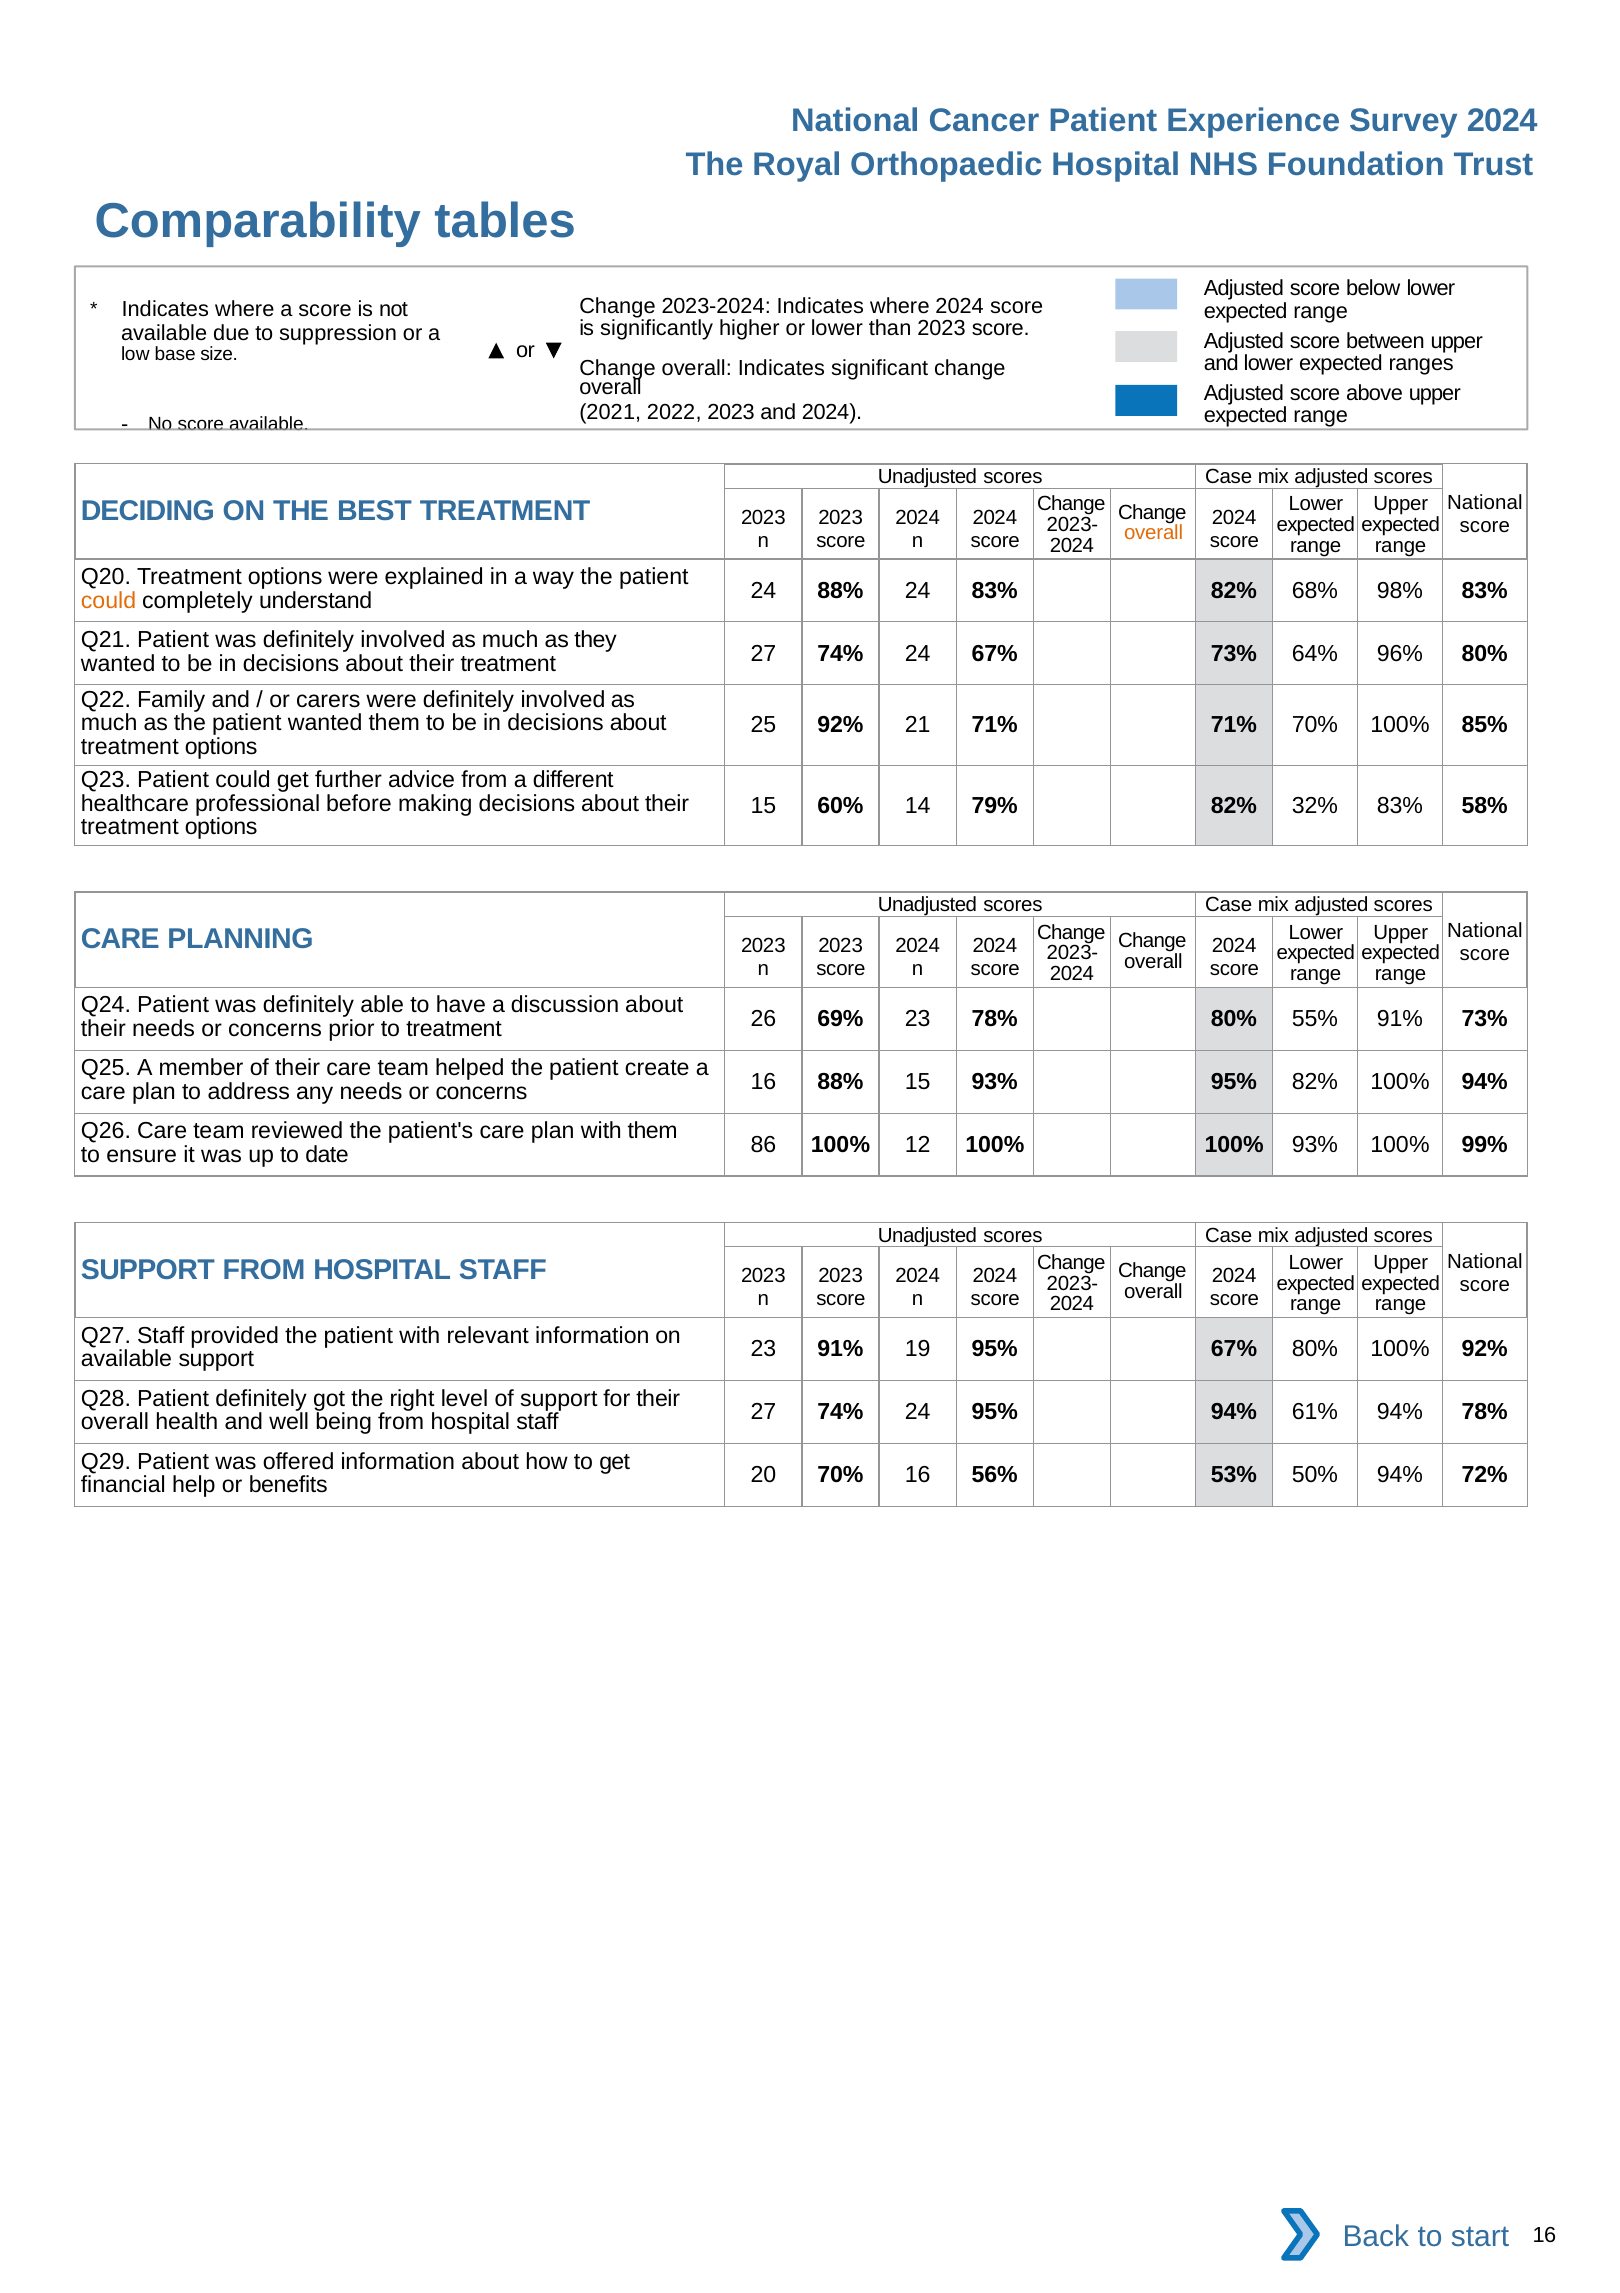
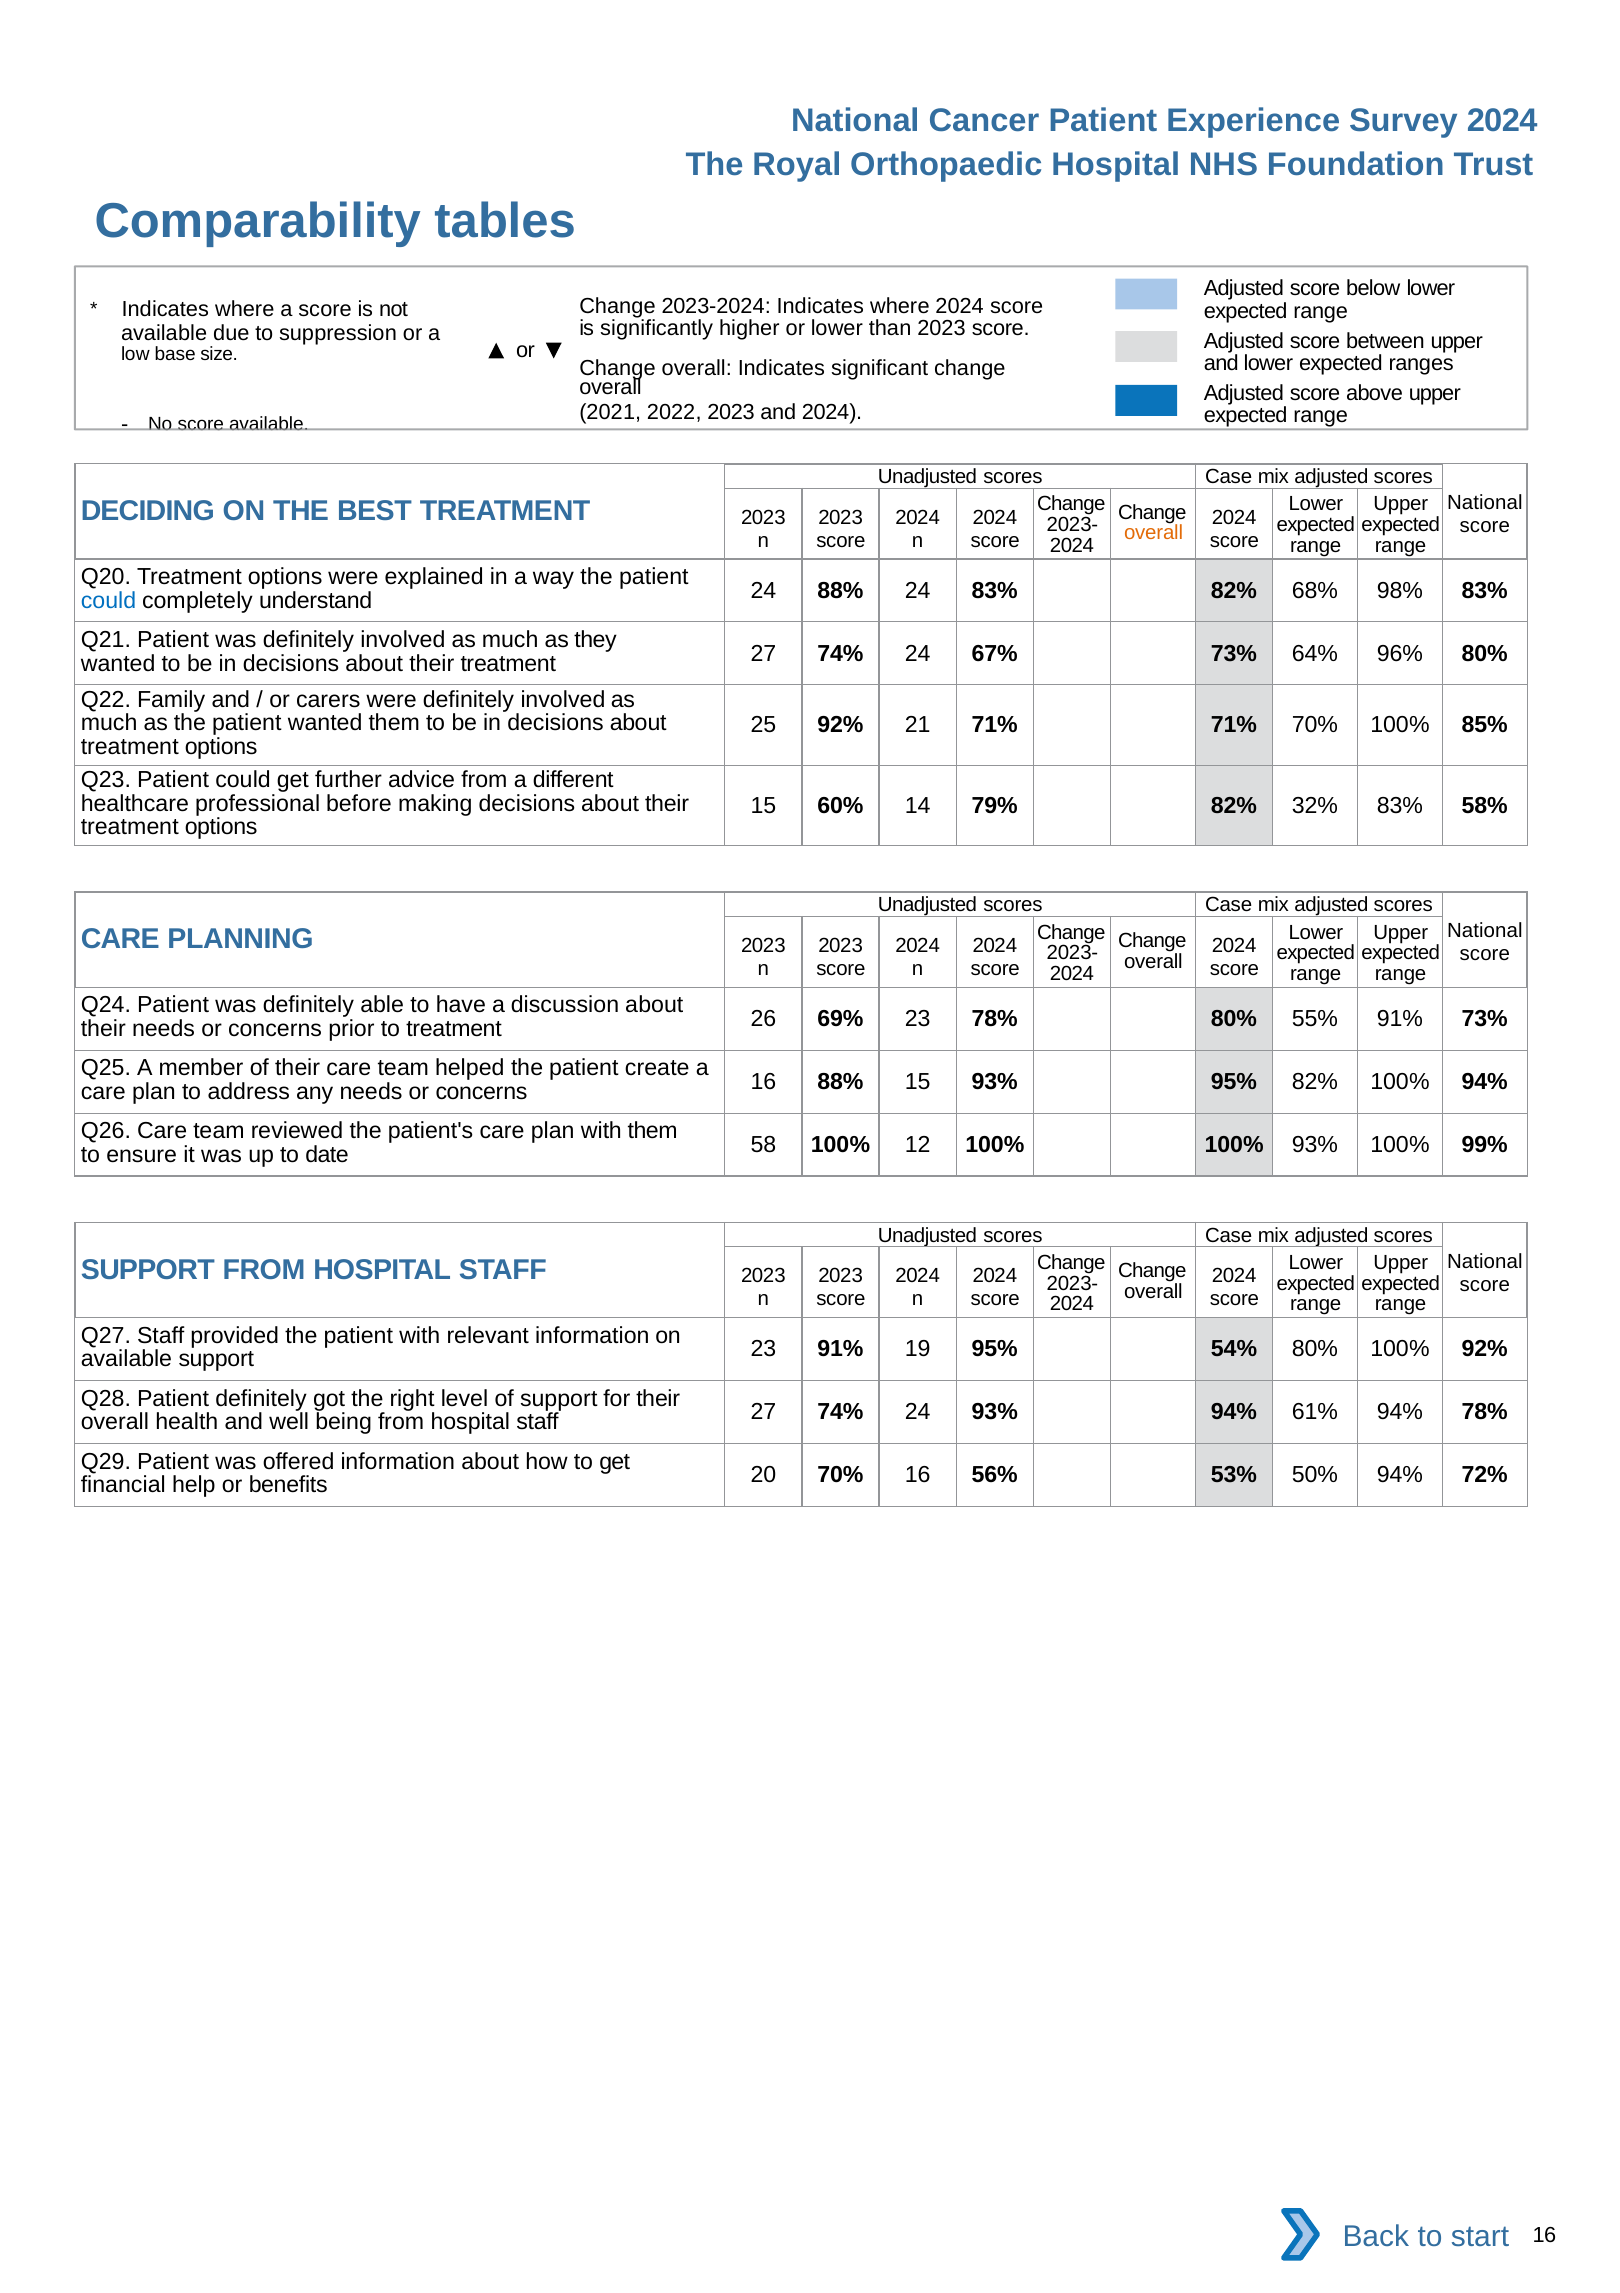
could colour: orange -> blue (109, 600)
86: 86 -> 58 (763, 1145)
95% 67%: 67% -> 54% (1234, 1349)
24 95%: 95% -> 93% (995, 1412)
